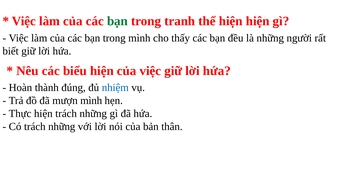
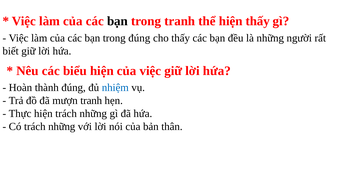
bạn colour: green -> black (117, 21)
hiện hiện: hiện -> thấy (258, 21)
trong mình: mình -> đúng (139, 38)
mượn mình: mình -> tranh (91, 101)
